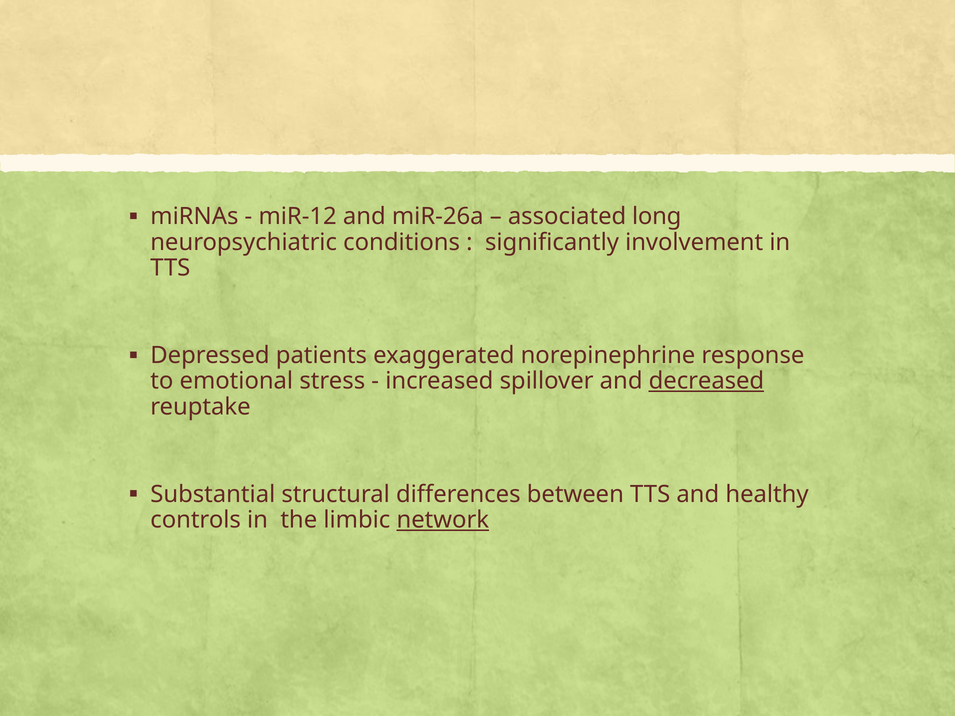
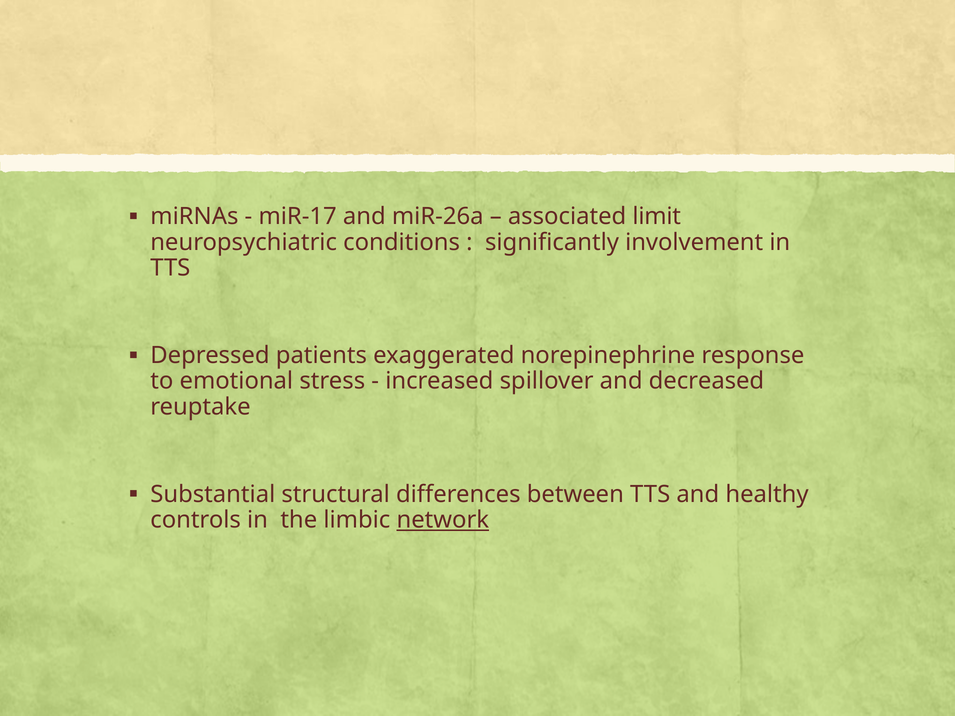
miR-12: miR-12 -> miR-17 (298, 217)
long: long -> limit (657, 217)
decreased underline: present -> none (706, 381)
